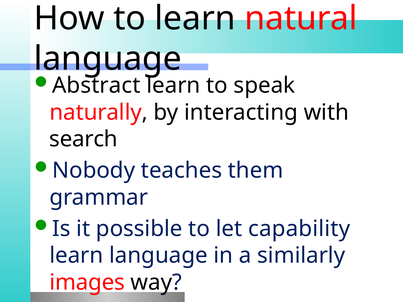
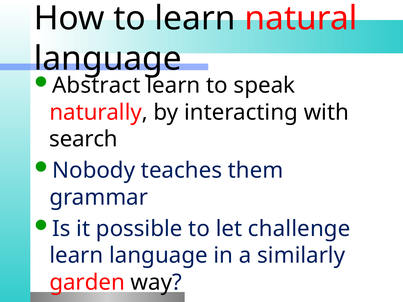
capability: capability -> challenge (299, 229)
images: images -> garden (87, 283)
